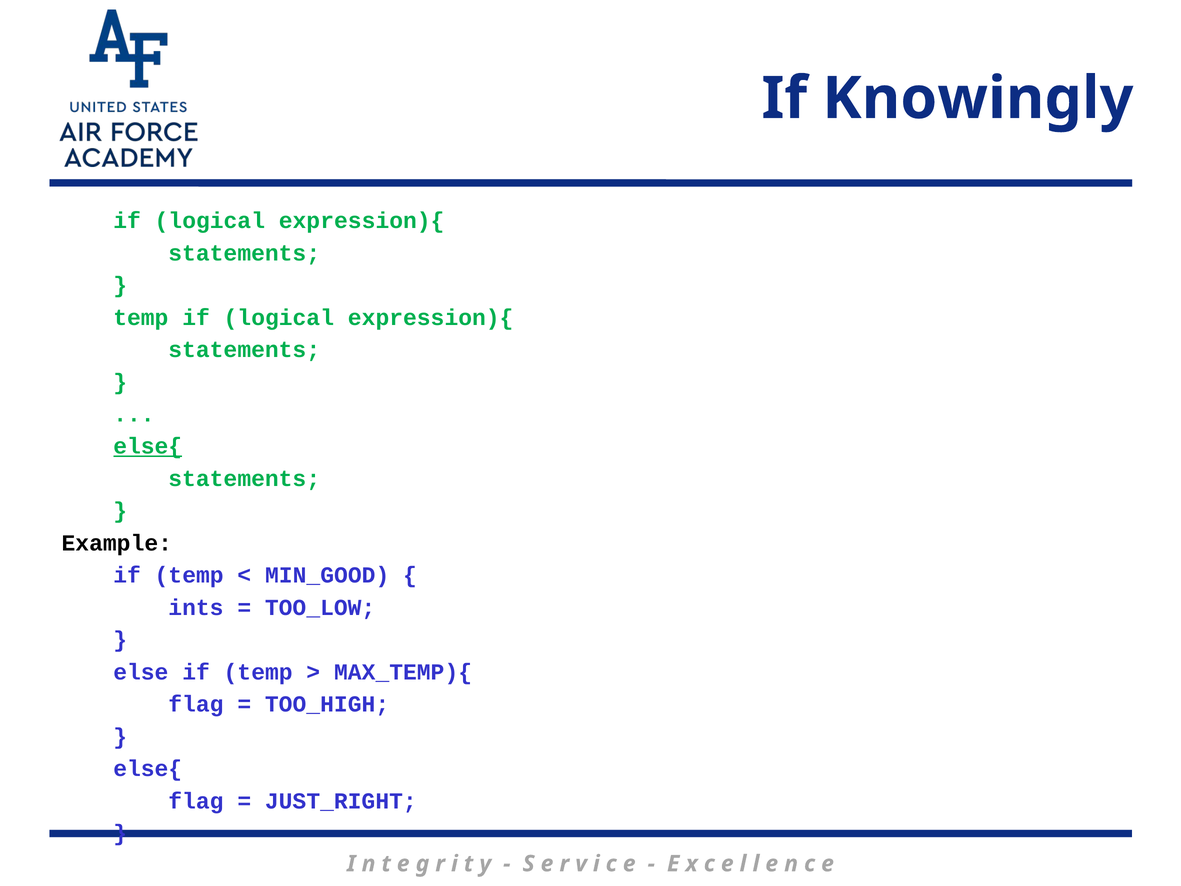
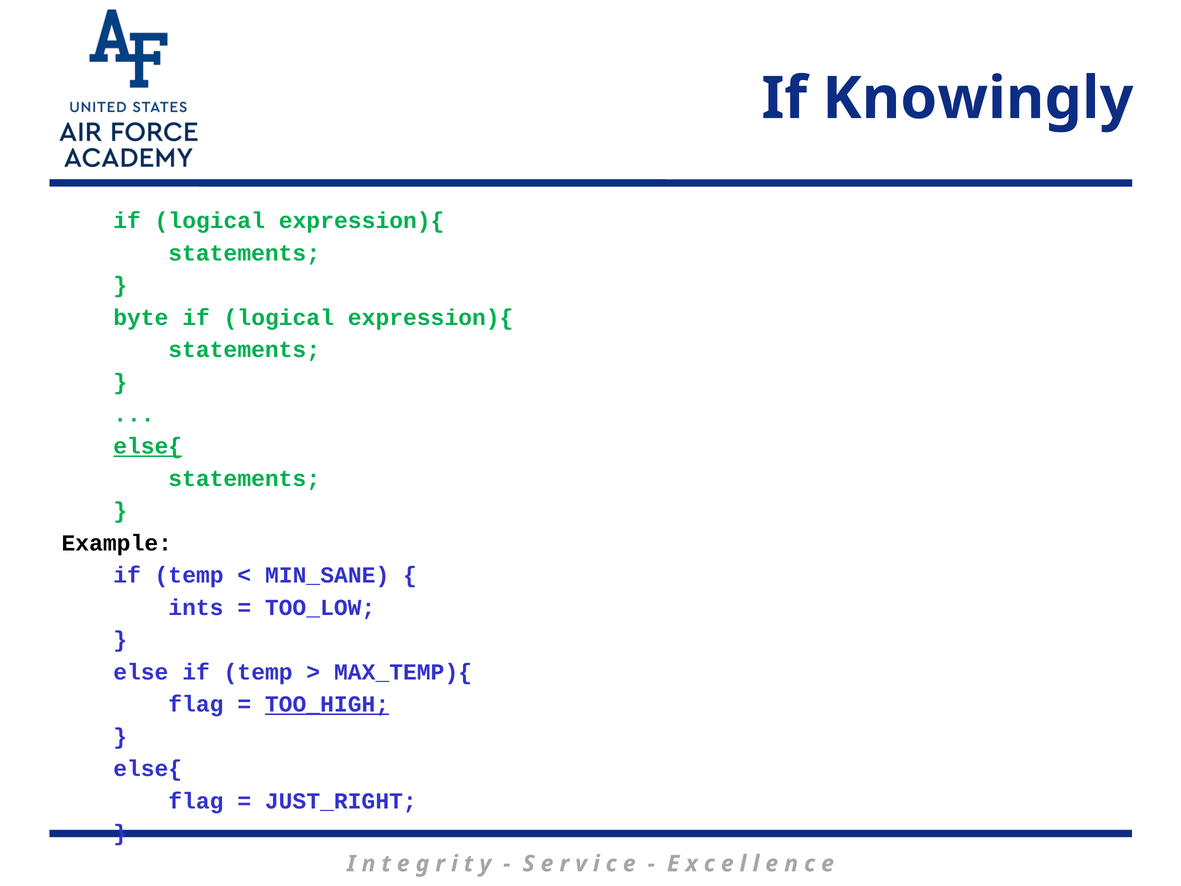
temp: temp -> byte (141, 317)
MIN_GOOD: MIN_GOOD -> MIN_SANE (327, 575)
TOO_HIGH underline: none -> present (327, 704)
